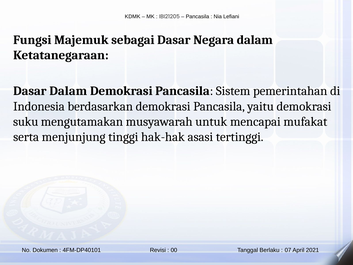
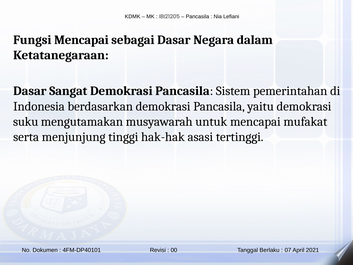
Fungsi Majemuk: Majemuk -> Mencapai (81, 40)
Dasar Dalam: Dalam -> Sangat (68, 91)
